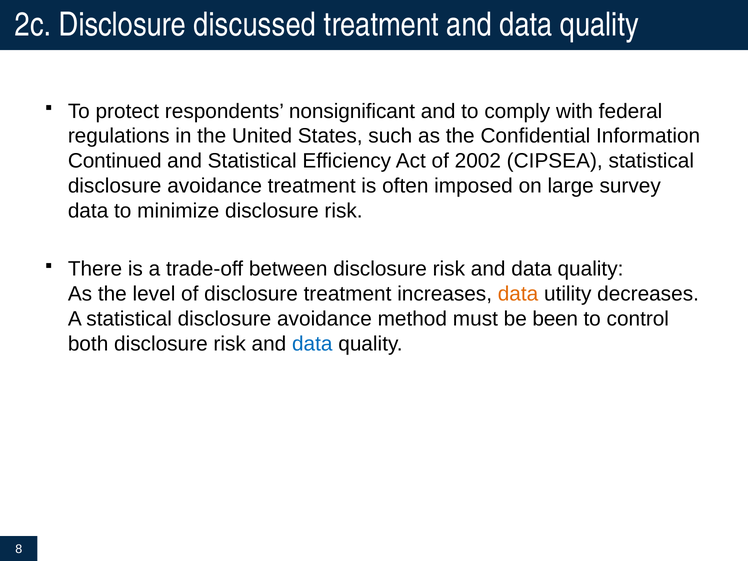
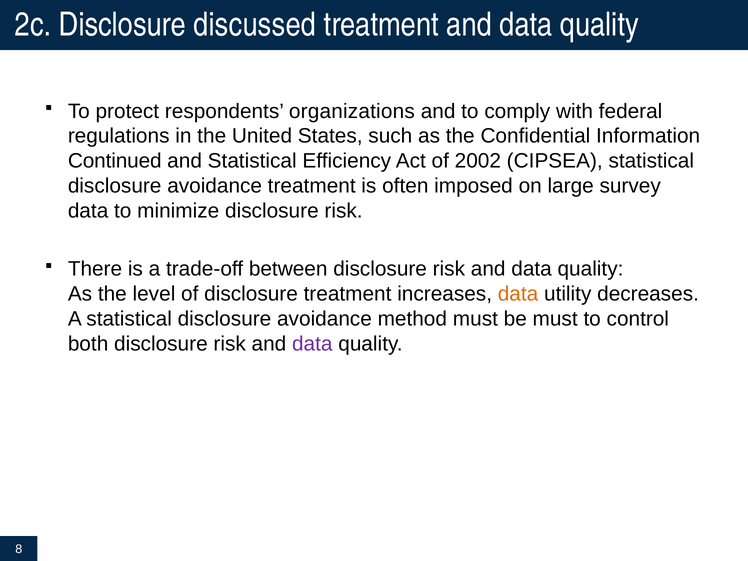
nonsignificant: nonsignificant -> organizations (352, 111)
be been: been -> must (555, 319)
data colour: blue -> purple (312, 344)
